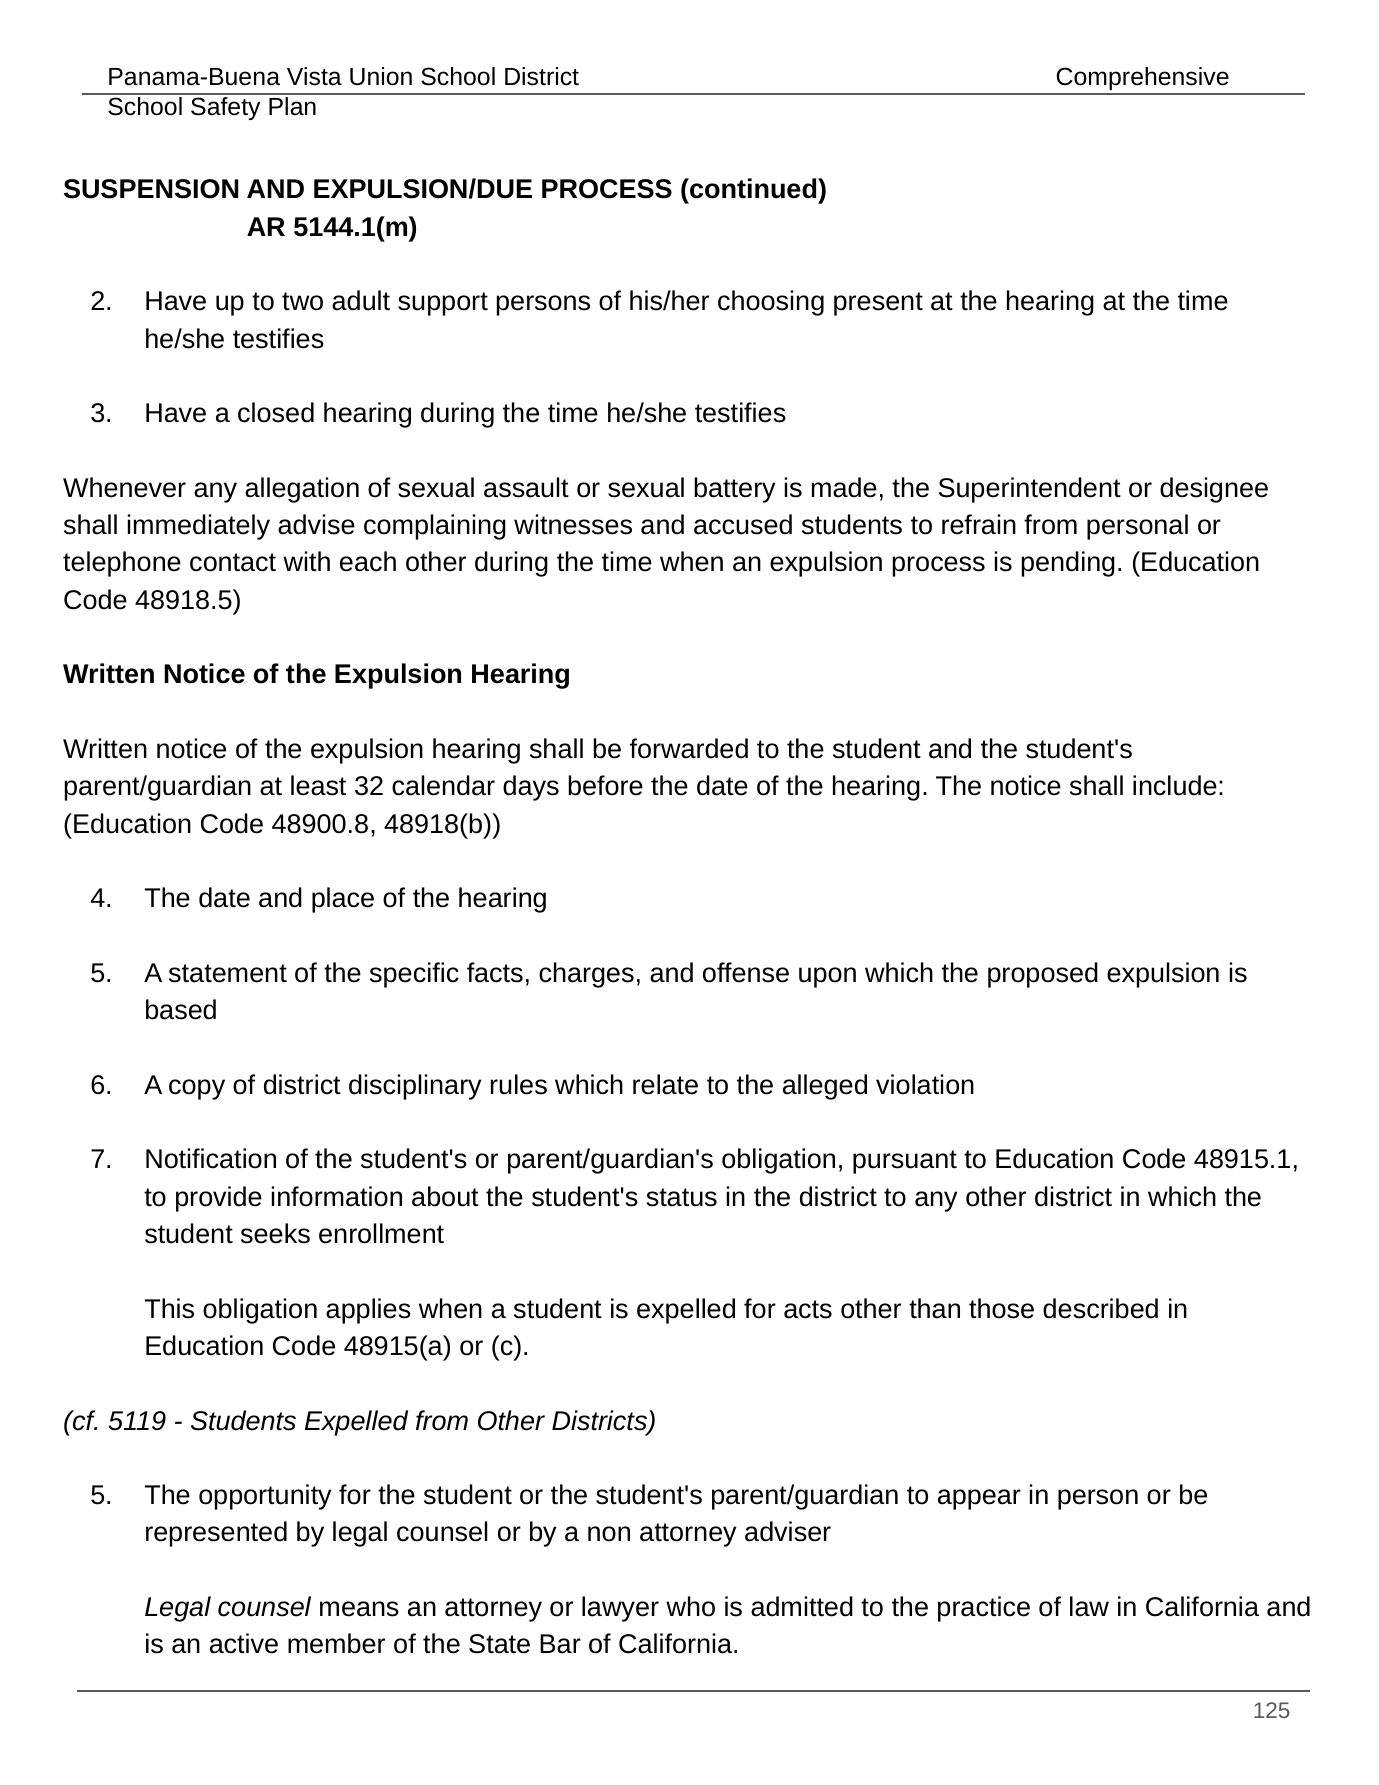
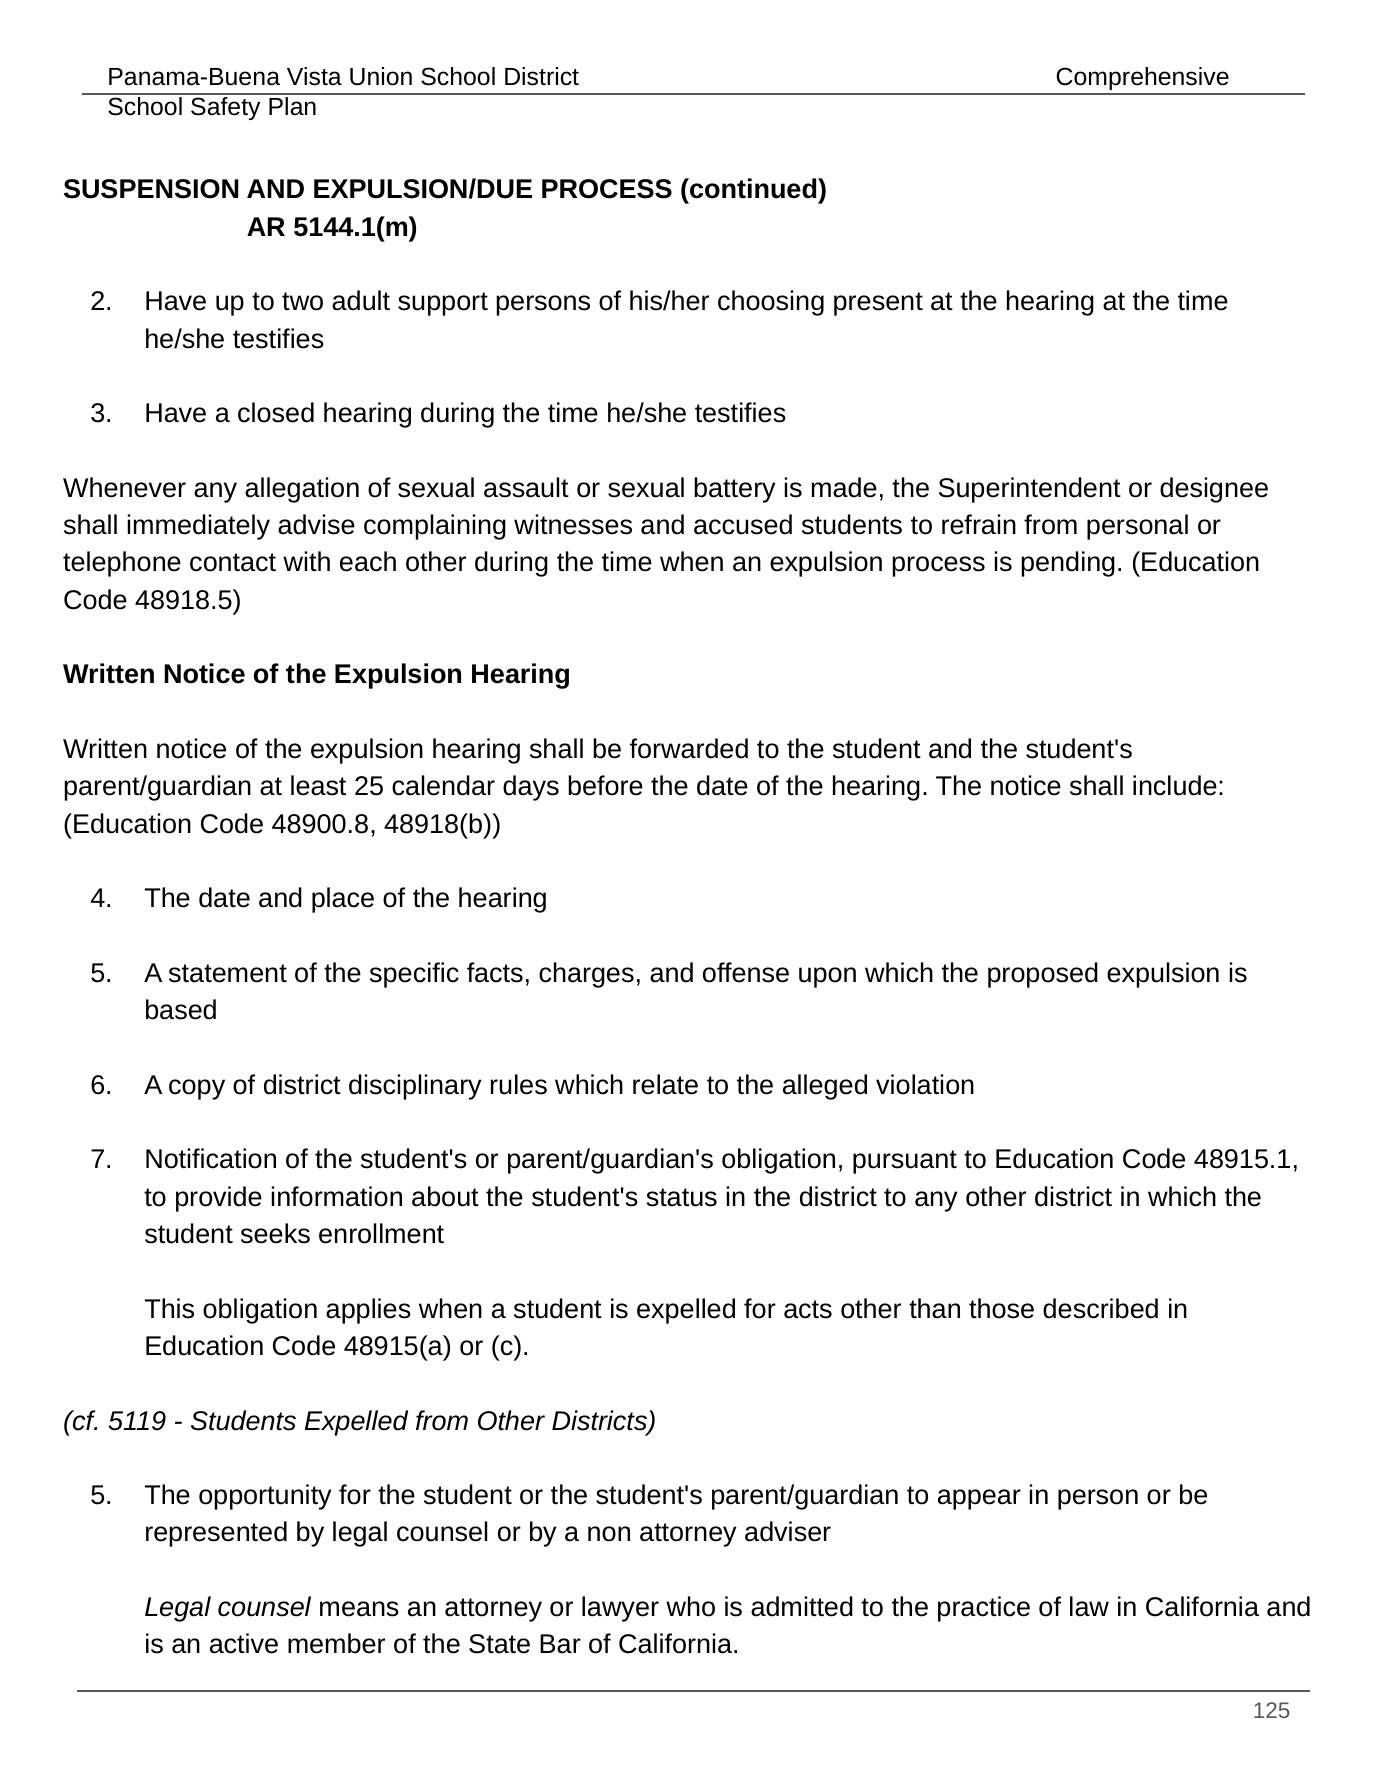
32: 32 -> 25 (369, 787)
